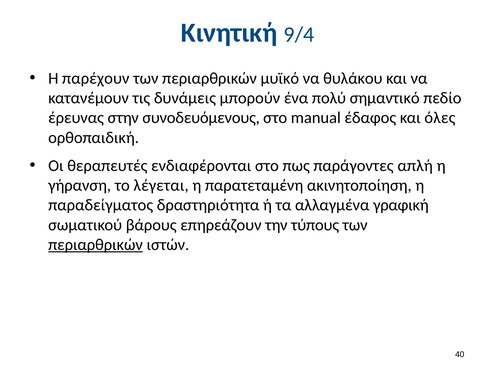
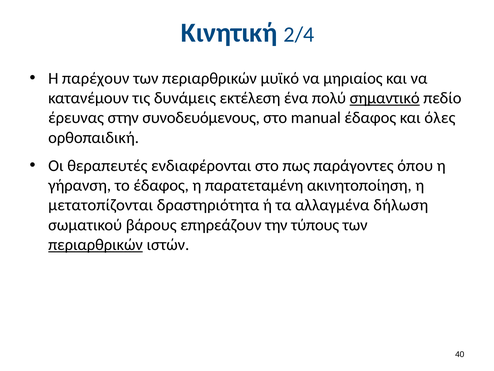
9/4: 9/4 -> 2/4 (299, 35)
θυλάκου: θυλάκου -> μηριαίος (353, 78)
μπορούν: μπορούν -> εκτέλεση (250, 98)
σημαντικό underline: none -> present (385, 98)
απλή: απλή -> όπου (415, 165)
το λέγεται: λέγεται -> έδαφος (161, 185)
παραδείγματος: παραδείγματος -> μετατοπίζονται (101, 205)
γραφική: γραφική -> δήλωση (401, 205)
